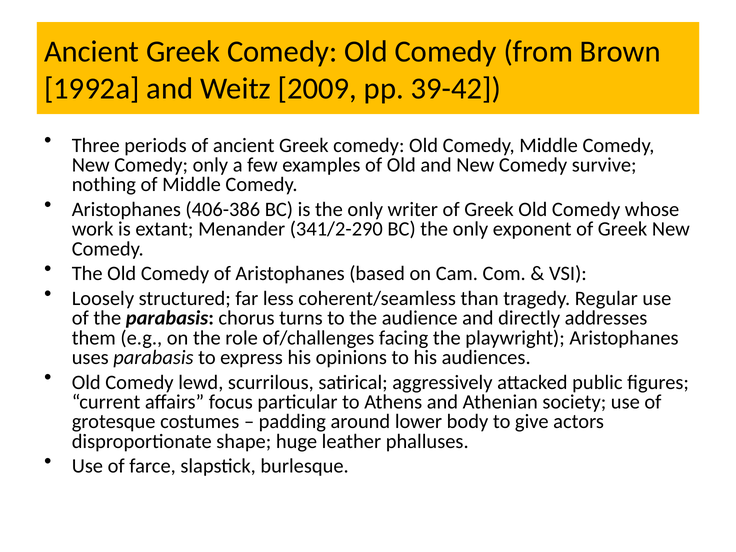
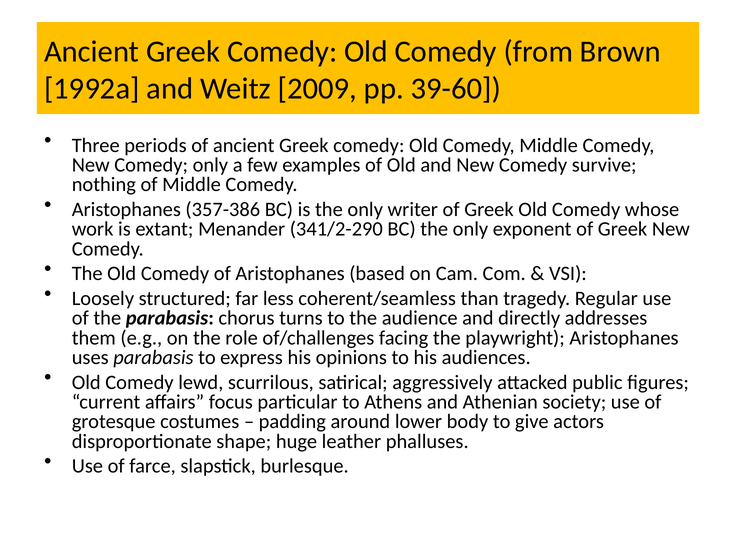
39-42: 39-42 -> 39-60 (456, 89)
406-386: 406-386 -> 357-386 (223, 210)
